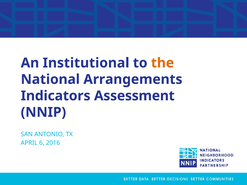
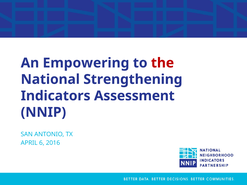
Institutional: Institutional -> Empowering (86, 63)
the colour: orange -> red (163, 63)
Arrangements: Arrangements -> Strengthening (133, 79)
